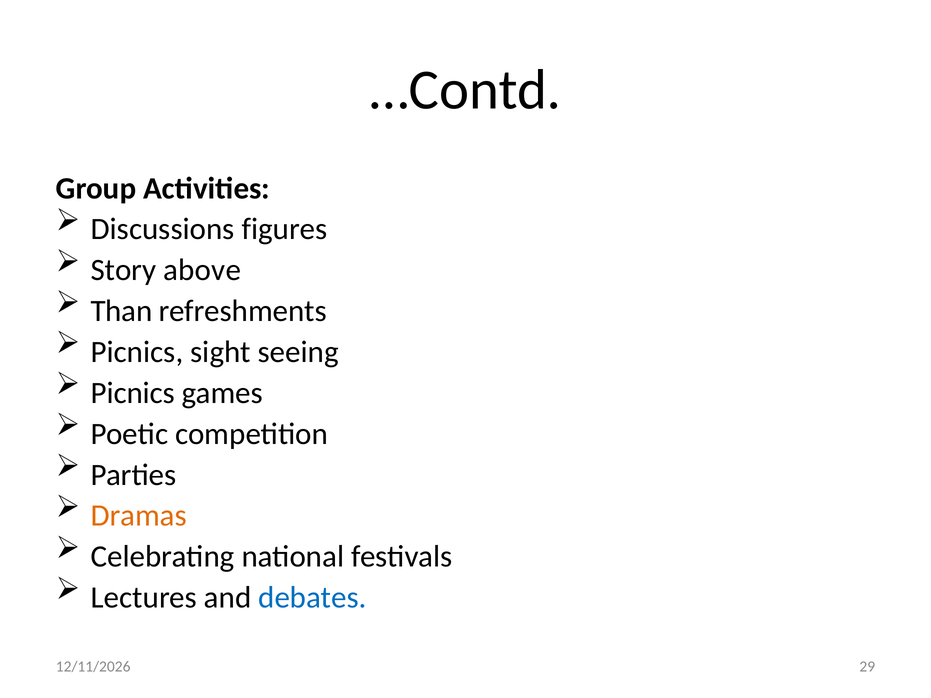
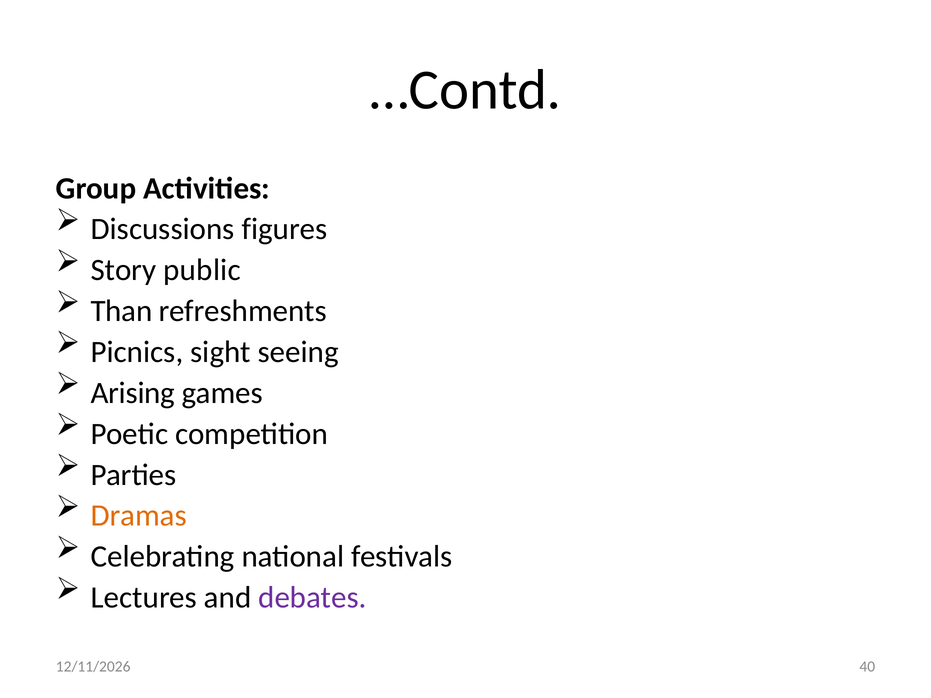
above: above -> public (202, 270)
Picnics: Picnics -> Arising (133, 393)
debates colour: blue -> purple (312, 598)
29: 29 -> 40 (867, 667)
